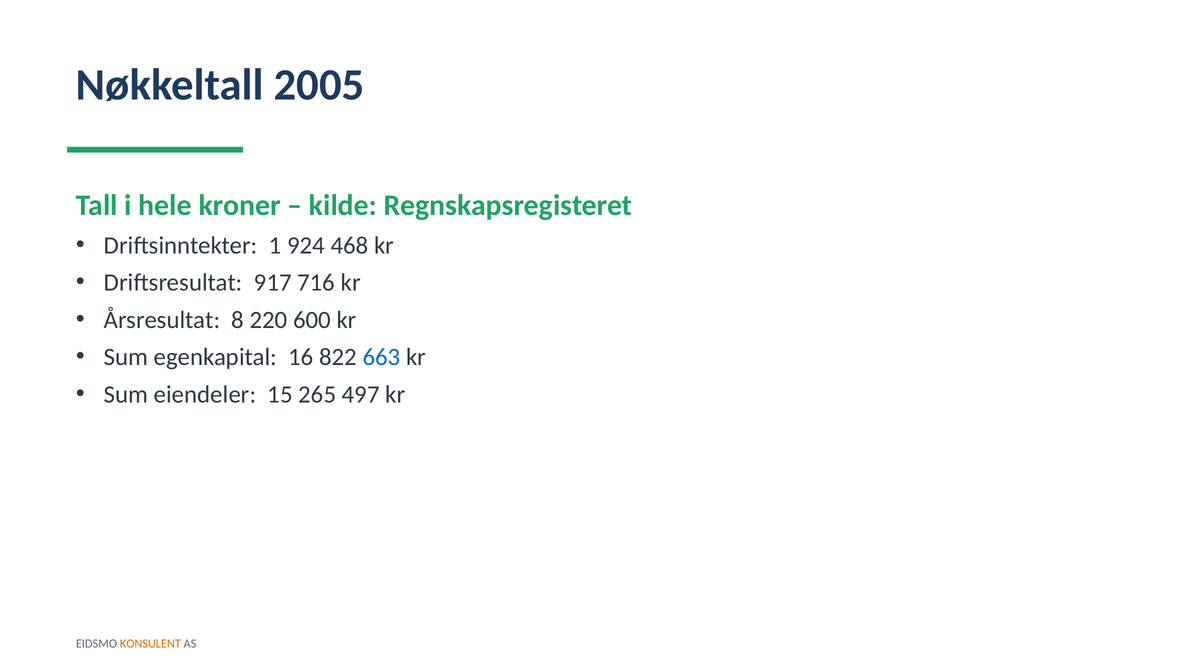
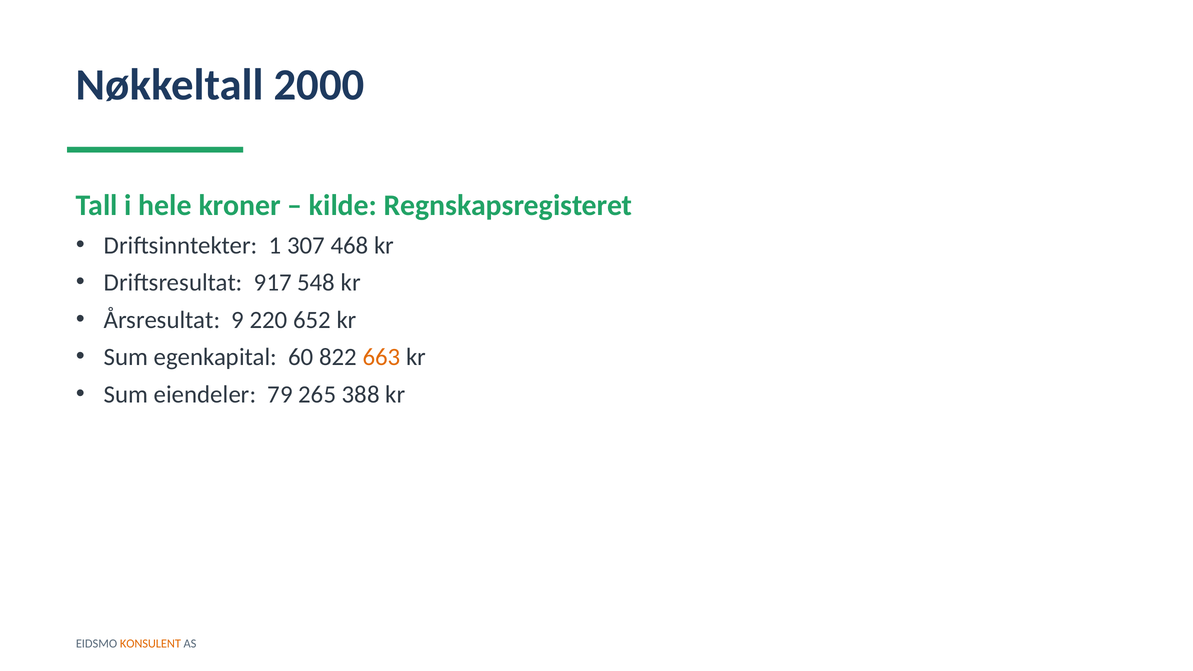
2005: 2005 -> 2000 (319, 85)
924: 924 -> 307 (306, 245)
716: 716 -> 548 (316, 283)
8: 8 -> 9 (238, 320)
600: 600 -> 652 (312, 320)
16: 16 -> 60 (301, 357)
663 colour: blue -> orange (382, 357)
15: 15 -> 79 (280, 395)
497: 497 -> 388 (361, 395)
